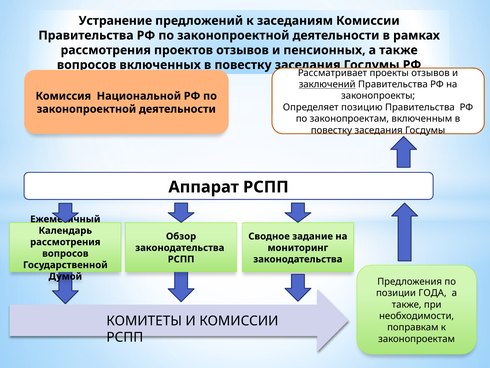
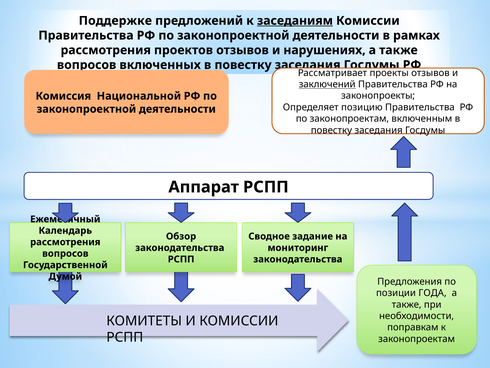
Устранение: Устранение -> Поддержке (115, 21)
заседаниям underline: none -> present (295, 21)
пенсионных: пенсионных -> нарушениях (325, 50)
